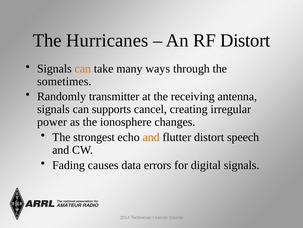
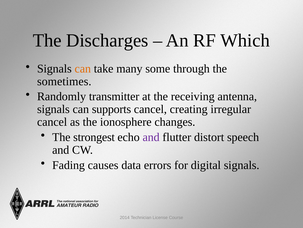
Hurricanes: Hurricanes -> Discharges (107, 40)
RF Distort: Distort -> Which (245, 40)
ways: ways -> some (158, 68)
power: power -> cancel (52, 122)
and colour: orange -> purple (151, 137)
